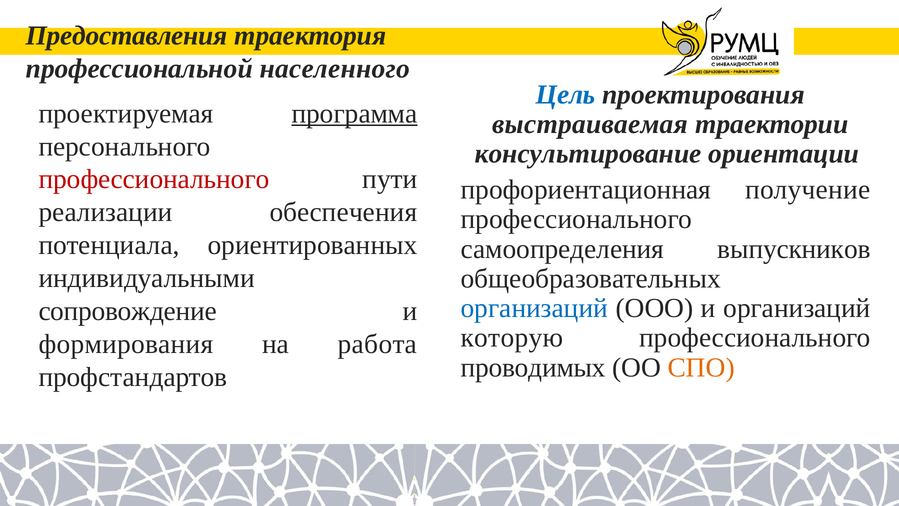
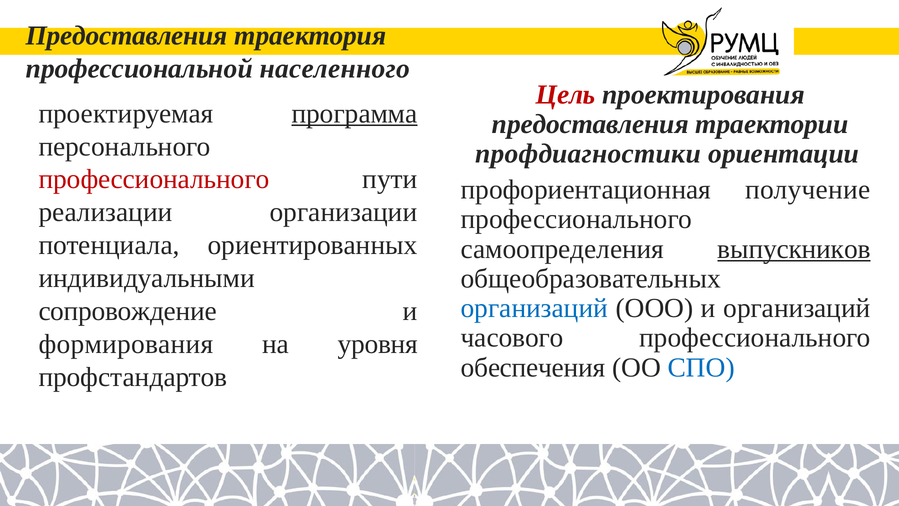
Цель colour: blue -> red (566, 94)
выстраиваемая: выстраиваемая -> предоставления (590, 124)
консультирование: консультирование -> профдиагностики (588, 154)
обеспечения: обеспечения -> организации (343, 212)
выпускников underline: none -> present (794, 249)
которую: которую -> часового (512, 338)
работа: работа -> уровня (378, 344)
проводимых: проводимых -> обеспечения (533, 367)
СПО colour: orange -> blue (701, 367)
